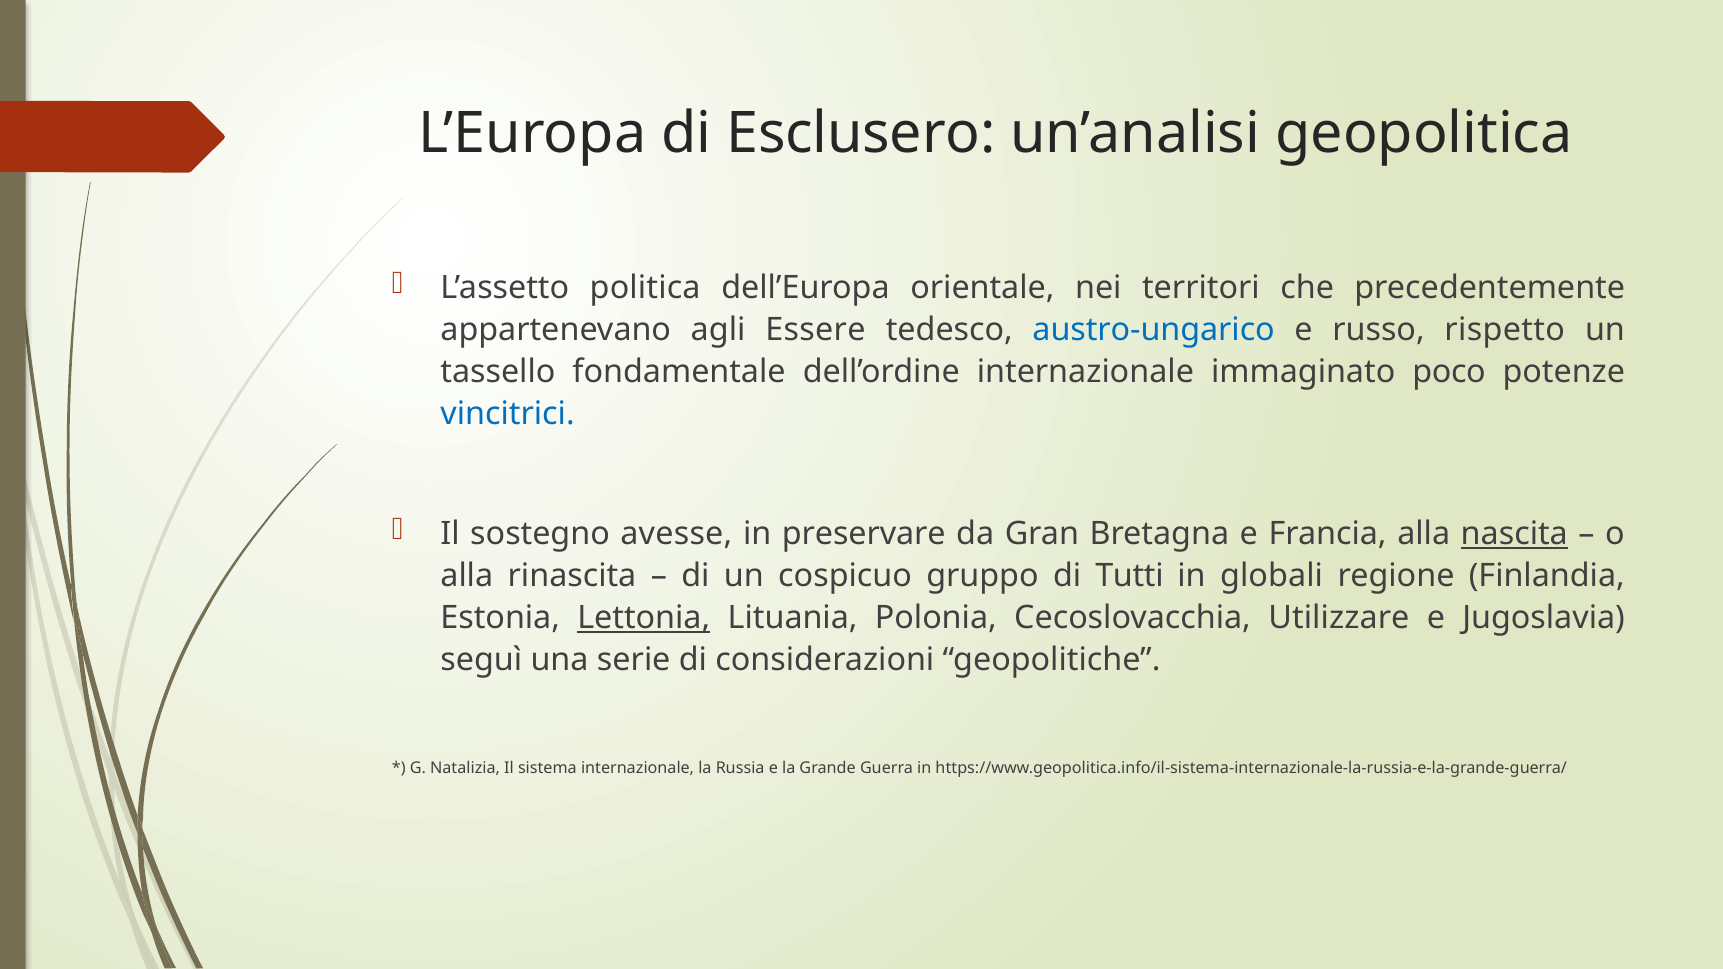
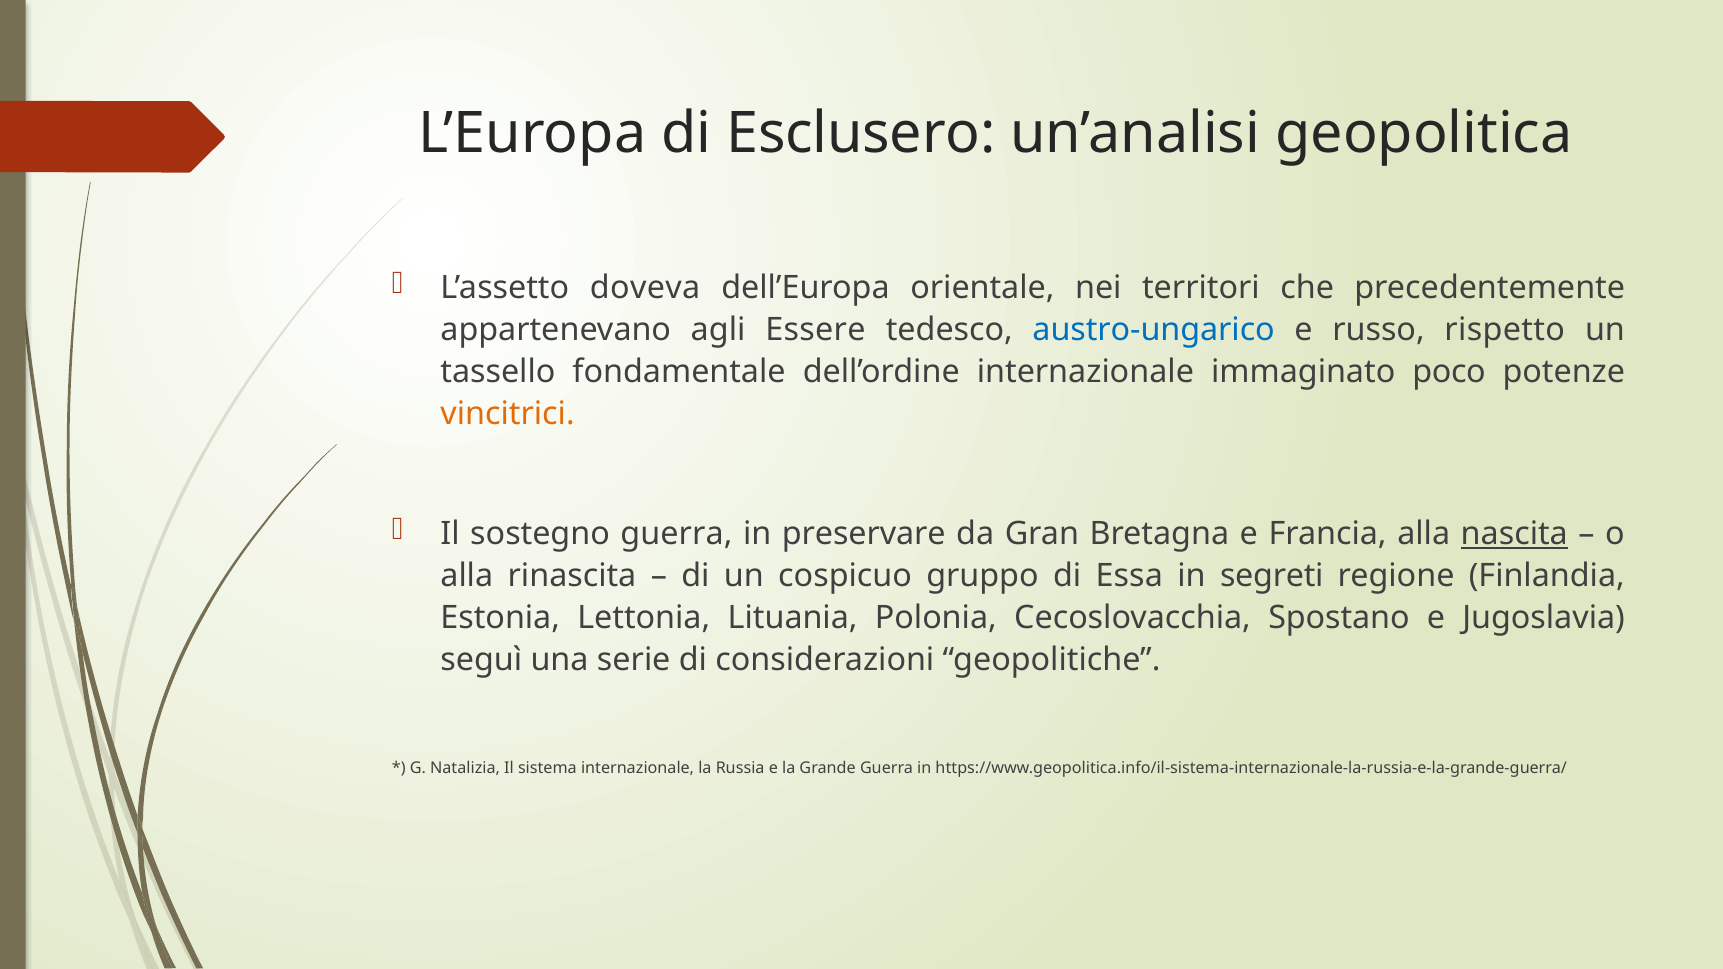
politica: politica -> doveva (645, 288)
vincitrici colour: blue -> orange (508, 414)
sostegno avesse: avesse -> guerra (676, 534)
Tutti: Tutti -> Essa (1129, 576)
globali: globali -> segreti (1272, 576)
Lettonia underline: present -> none (644, 618)
Utilizzare: Utilizzare -> Spostano (1339, 618)
